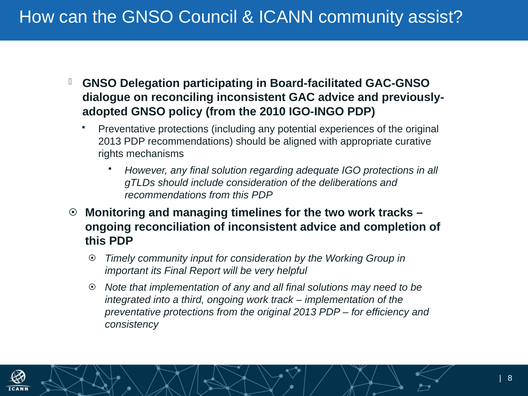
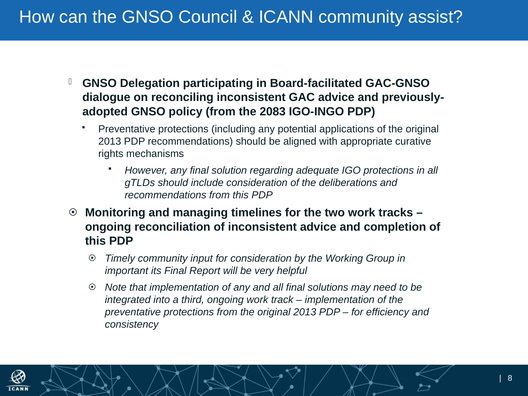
2010: 2010 -> 2083 (273, 112)
experiences: experiences -> applications (347, 129)
